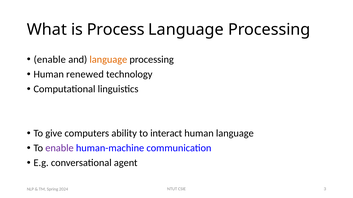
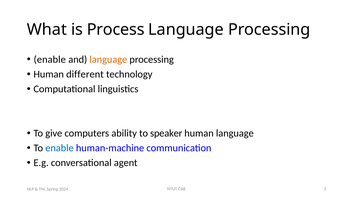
renewed: renewed -> different (85, 74)
interact: interact -> speaker (166, 134)
enable colour: purple -> blue (60, 148)
